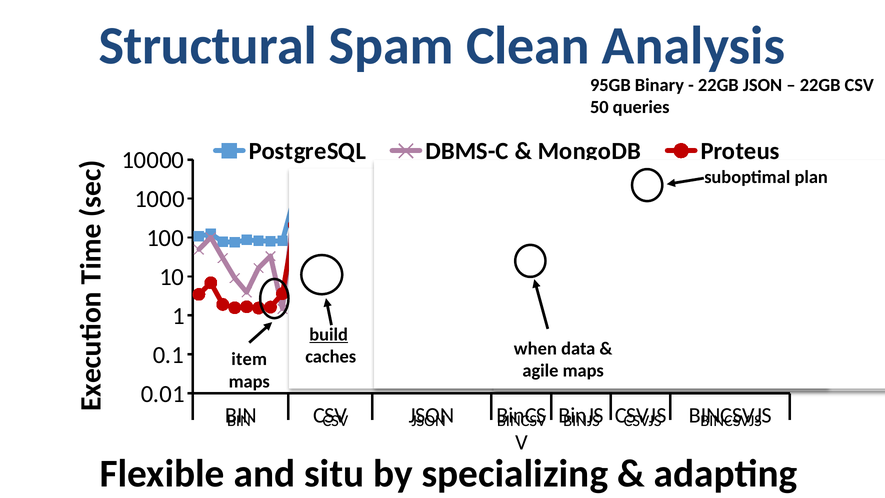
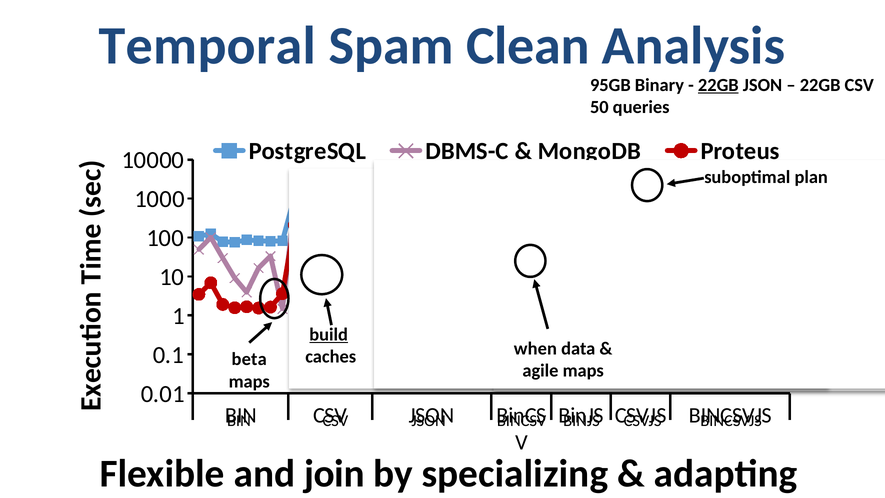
Structural: Structural -> Temporal (207, 46)
22GB underline: none -> present (718, 85)
item: item -> beta (249, 359)
situ: situ -> join (334, 474)
